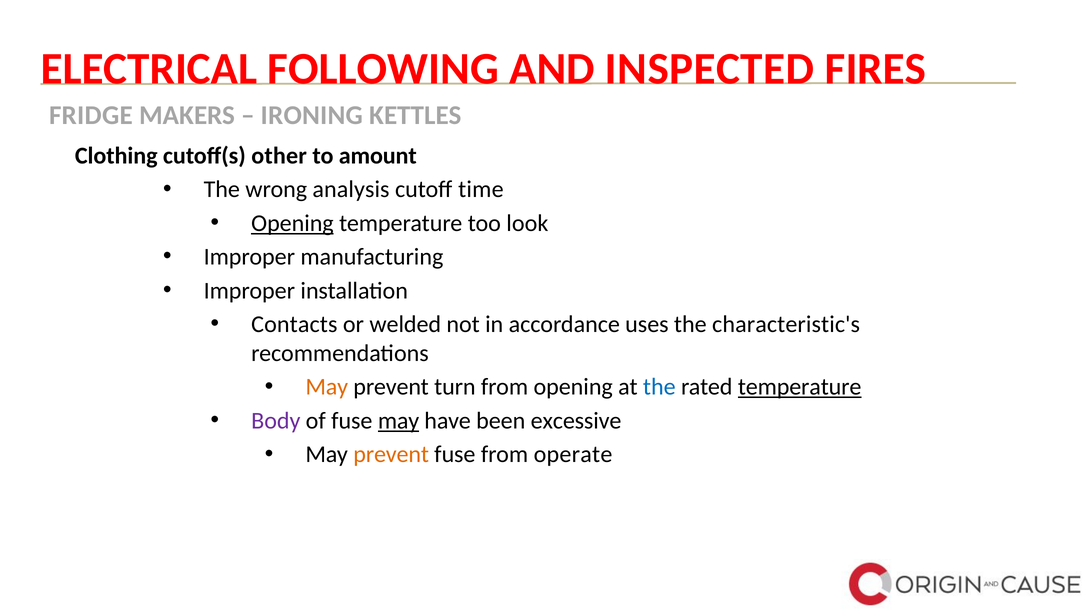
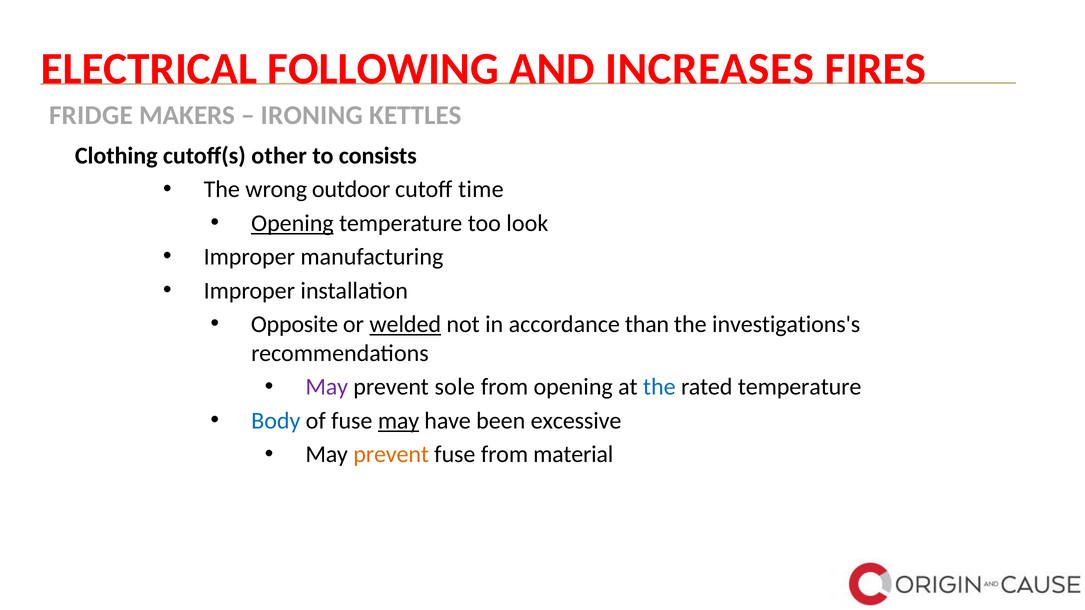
INSPECTED: INSPECTED -> INCREASES (710, 69)
amount: amount -> consists (378, 156)
analysis: analysis -> outdoor (351, 190)
Contacts: Contacts -> Opposite (294, 325)
welded underline: none -> present (405, 325)
uses: uses -> than (647, 325)
characteristic's: characteristic's -> investigations's (786, 325)
May colour: orange -> purple (327, 387)
turn: turn -> sole (455, 387)
temperature underline: present -> none (800, 387)
Body colour: purple -> blue (276, 421)
operate: operate -> material (573, 455)
